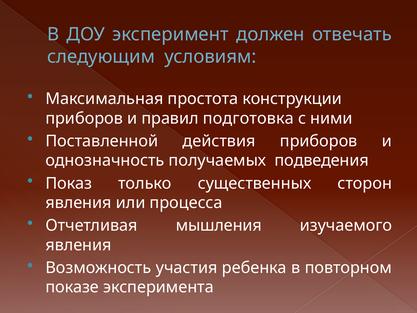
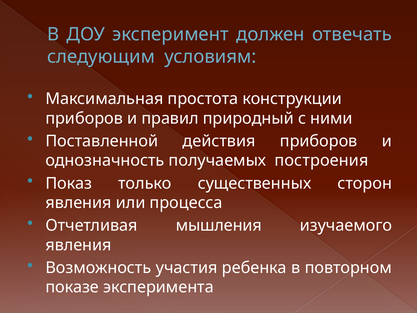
подготовка: подготовка -> природный (248, 118)
подведения: подведения -> построения (322, 160)
